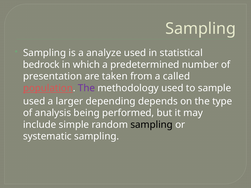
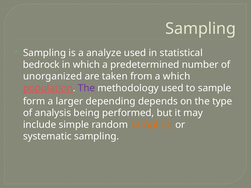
presentation: presentation -> unorganized (53, 76)
a called: called -> which (177, 76)
used: used -> form (34, 101)
sampling colour: black -> orange (152, 125)
